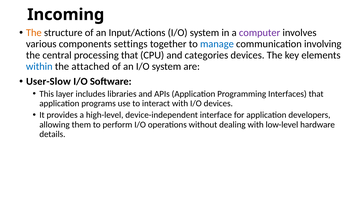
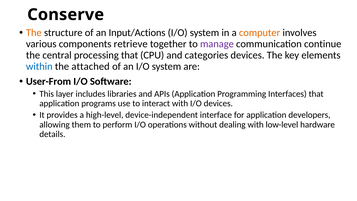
Incoming: Incoming -> Conserve (66, 15)
computer colour: purple -> orange (260, 33)
settings: settings -> retrieve (131, 44)
manage colour: blue -> purple (217, 44)
involving: involving -> continue (323, 44)
User-Slow: User-Slow -> User-From (49, 81)
